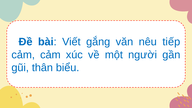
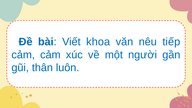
gắng: gắng -> khoa (98, 42)
biểu: biểu -> luôn (68, 68)
